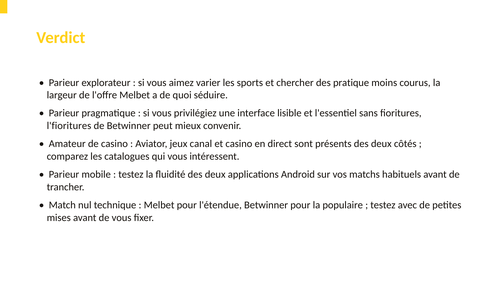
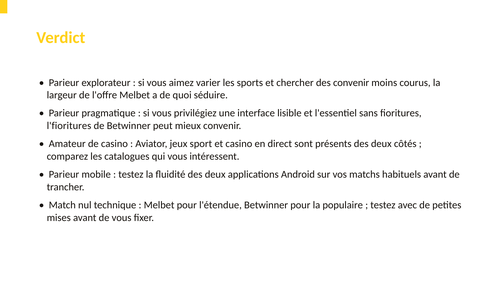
des pratique: pratique -> convenir (351, 83)
canal: canal -> sport (201, 144)
